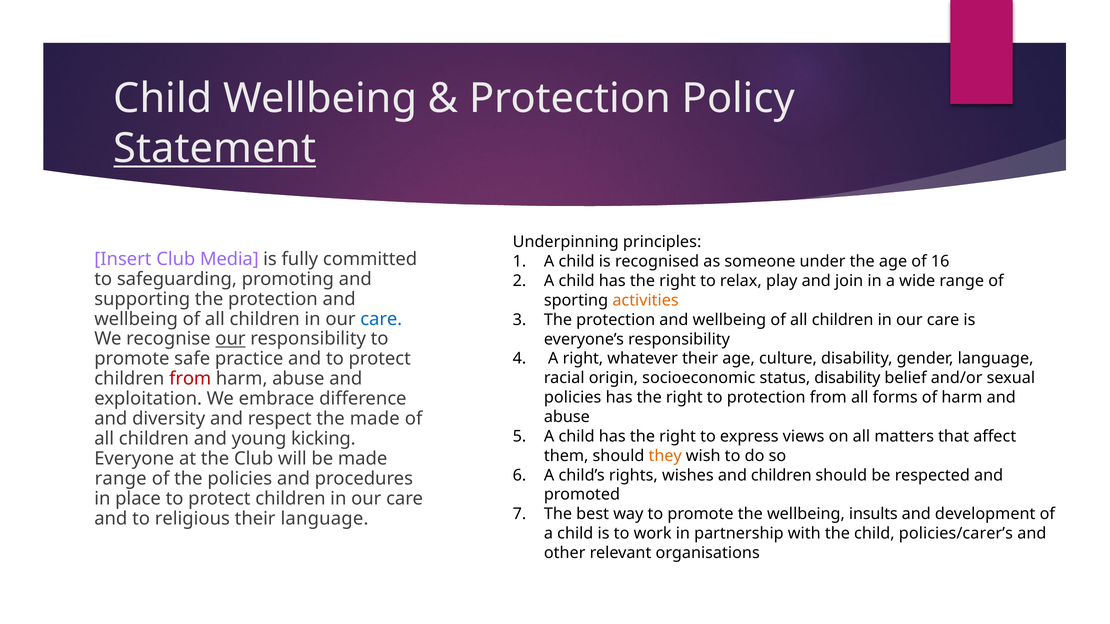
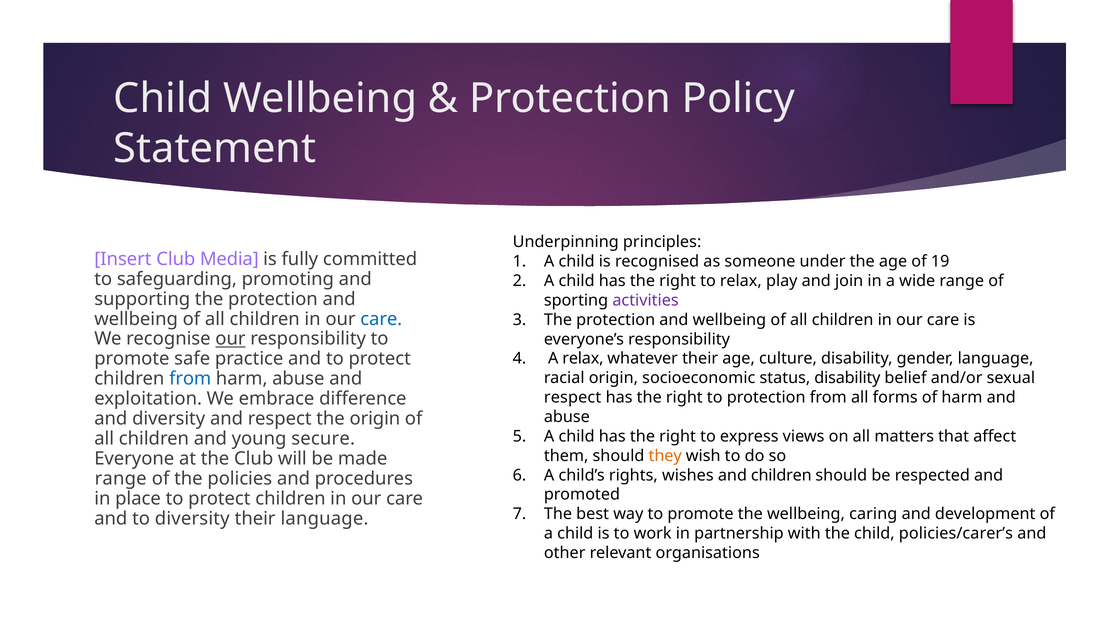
Statement underline: present -> none (215, 149)
16: 16 -> 19 (940, 262)
activities colour: orange -> purple (646, 301)
A right: right -> relax (583, 359)
from colour: red -> blue (190, 379)
policies: policies -> respect (573, 398)
the made: made -> origin (375, 419)
kicking: kicking -> secure (323, 439)
insults: insults -> caring (873, 514)
to religious: religious -> diversity (192, 519)
